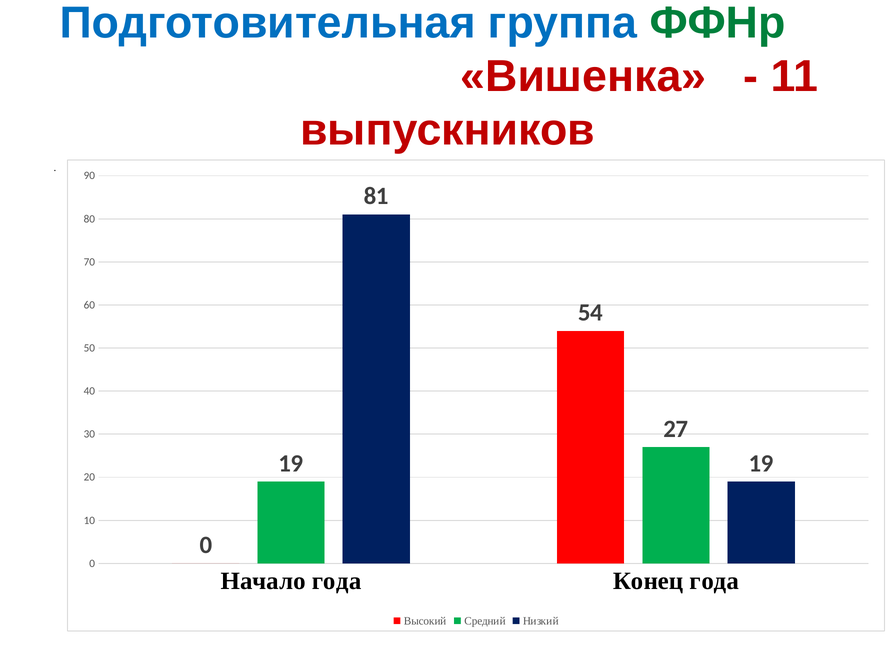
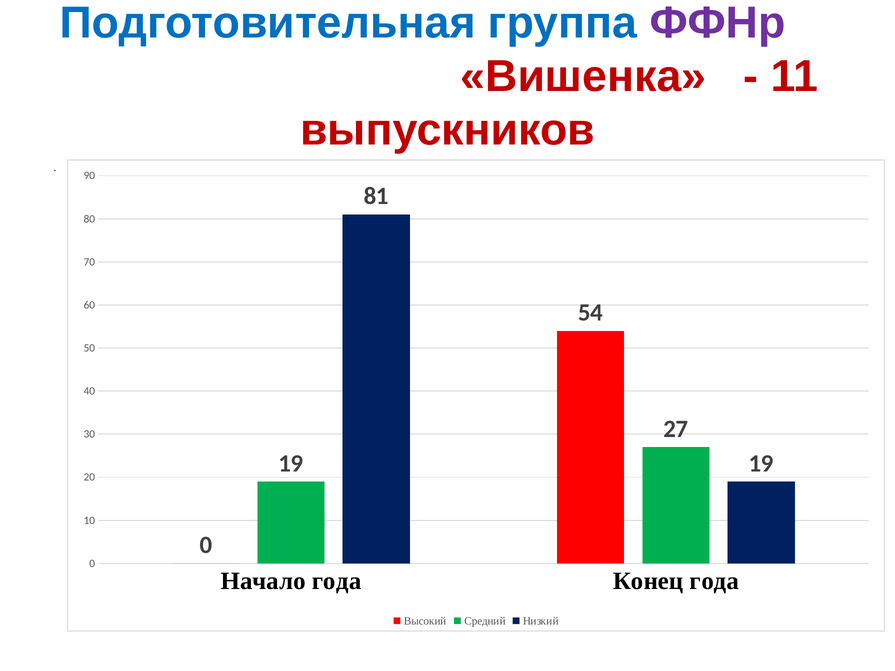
ФФНр colour: green -> purple (718, 23)
